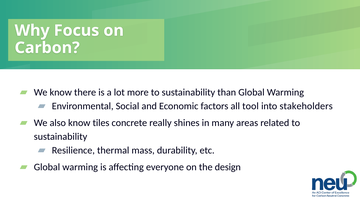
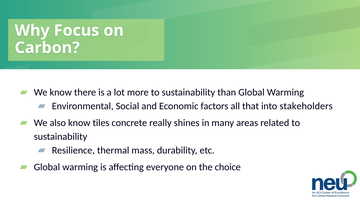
tool: tool -> that (251, 106)
design: design -> choice (228, 168)
